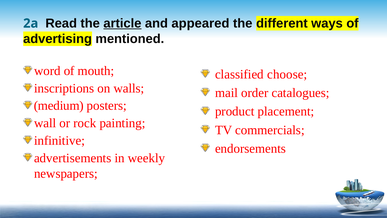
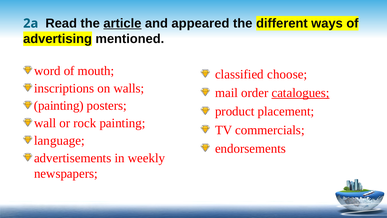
catalogues underline: none -> present (301, 93)
medium: medium -> painting (59, 106)
infinitive: infinitive -> language (59, 140)
